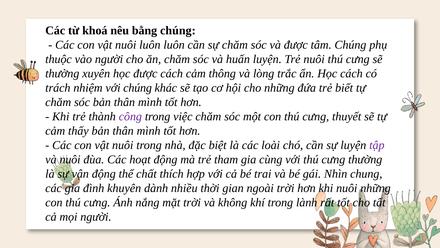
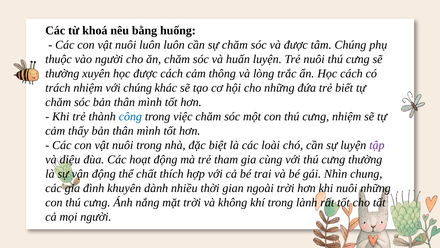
bằng chúng: chúng -> huống (178, 31)
công colour: purple -> blue (130, 116)
cưng thuyết: thuyết -> nhiệm (347, 116)
và nuôi: nuôi -> diệu (70, 159)
